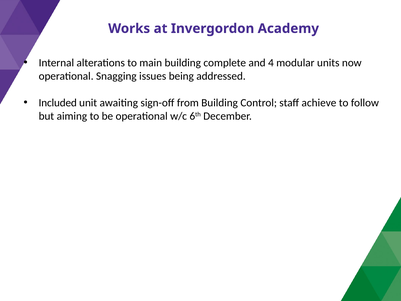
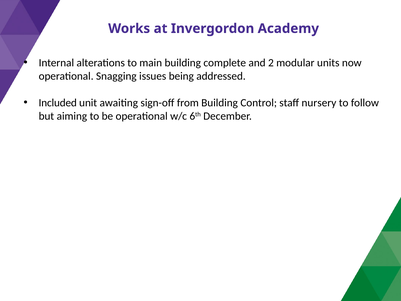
4: 4 -> 2 (271, 63)
achieve: achieve -> nursery (319, 103)
